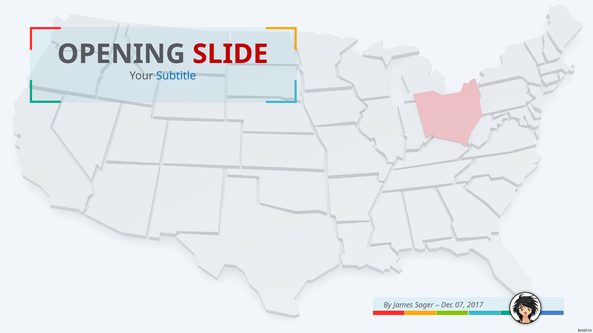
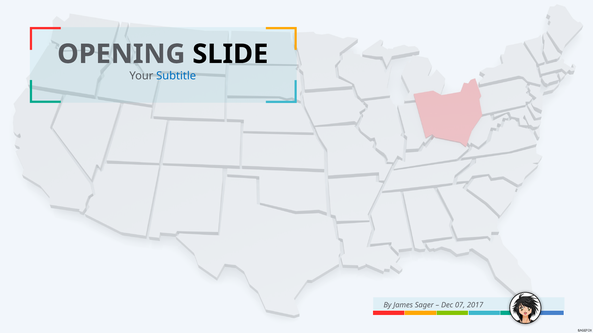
SLIDE colour: red -> black (230, 54)
